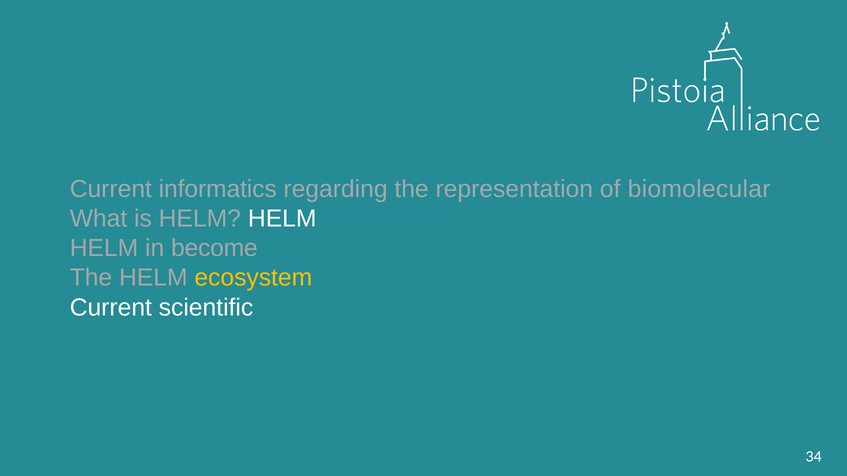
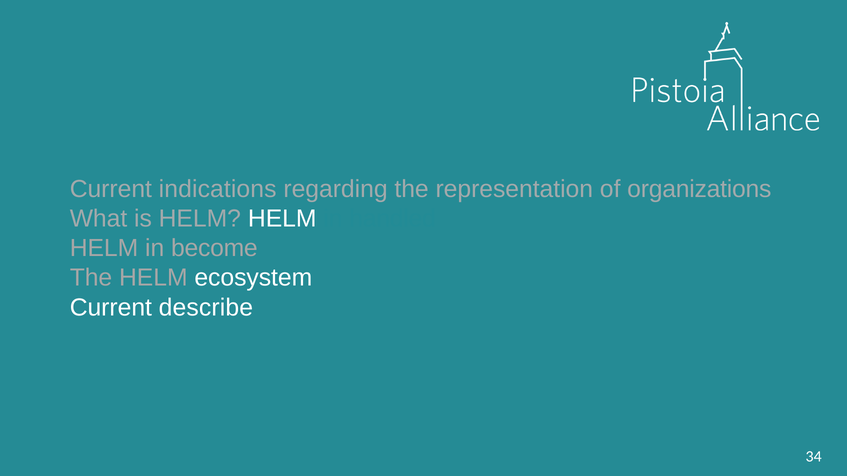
informatics: informatics -> indications (218, 189)
biomolecular: biomolecular -> organizations (699, 189)
ecosystem colour: yellow -> white (253, 278)
scientific: scientific -> describe (206, 308)
